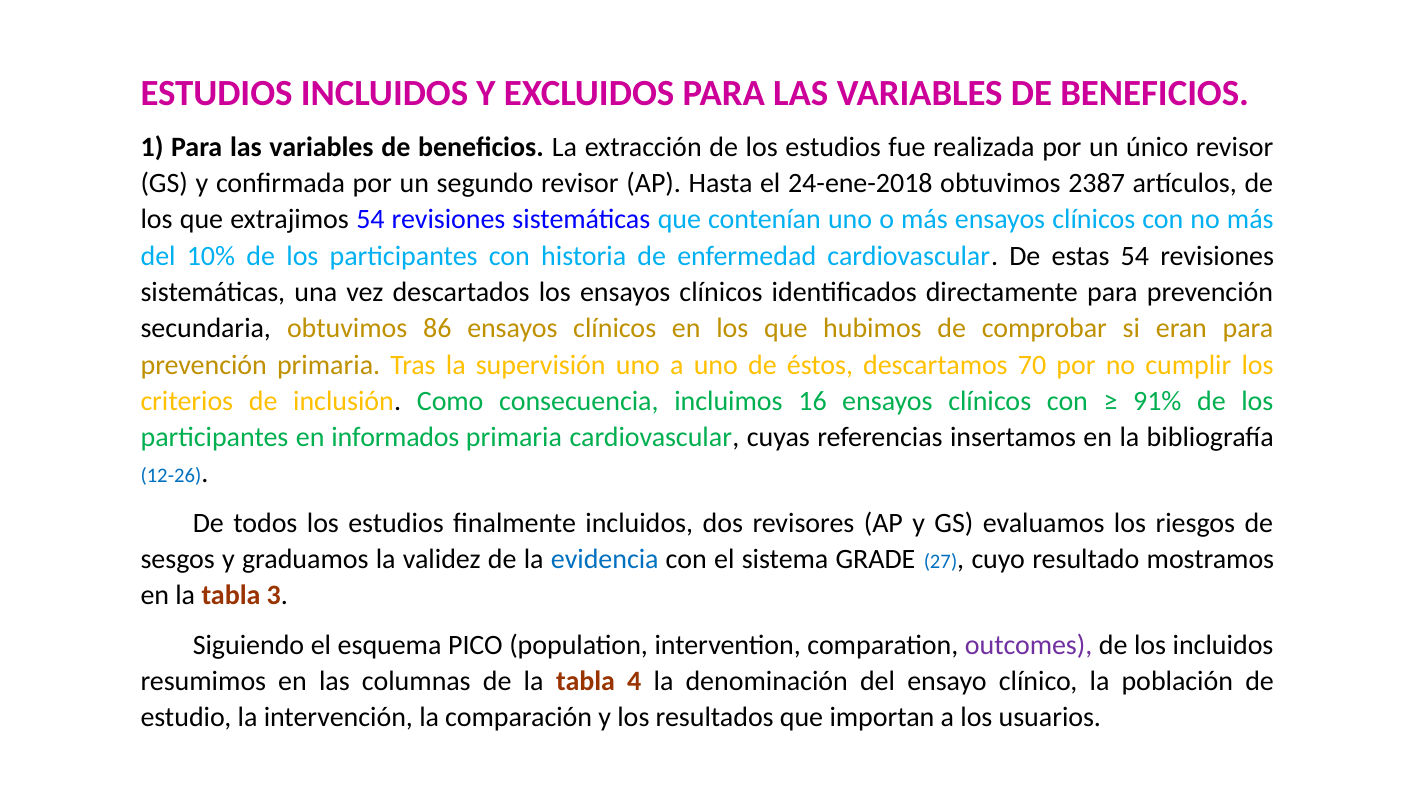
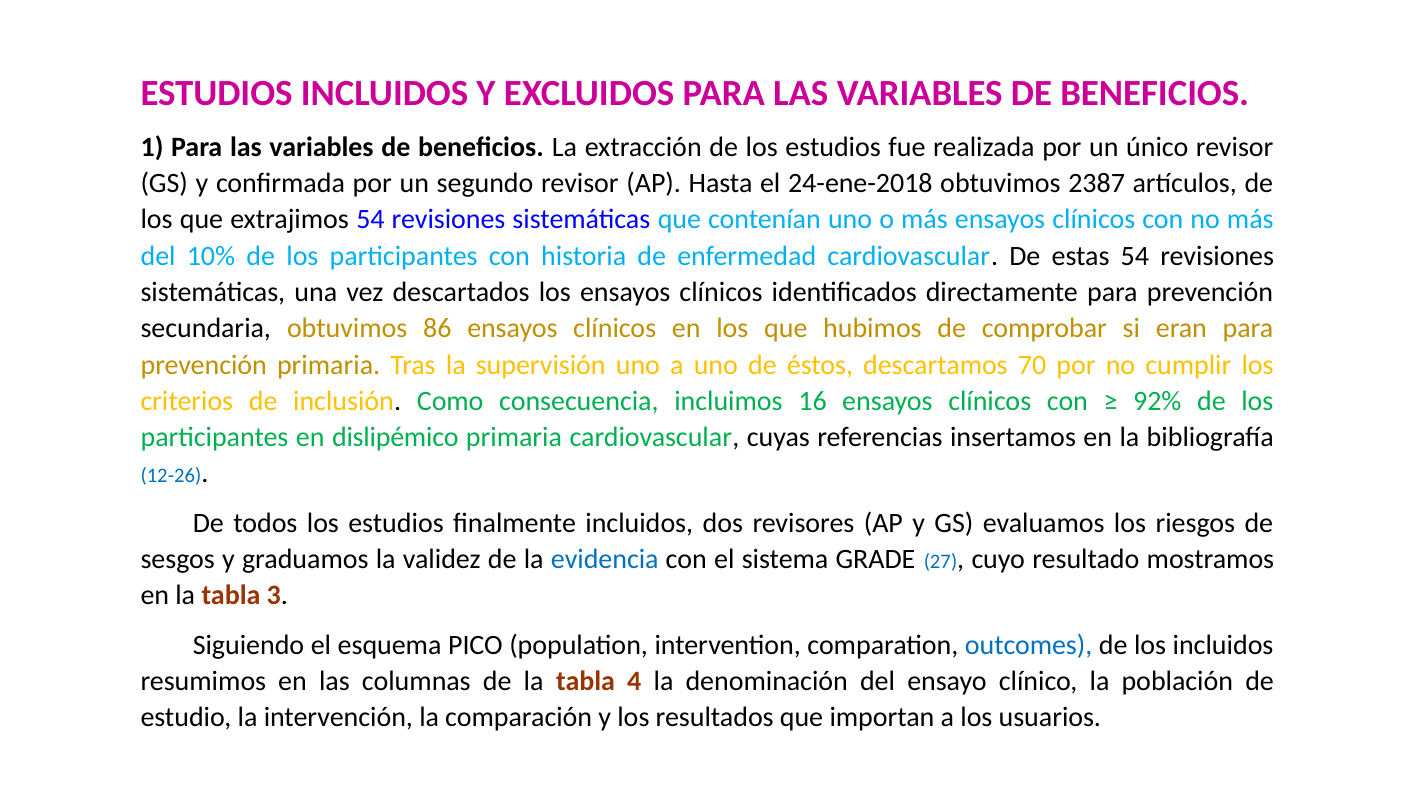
91%: 91% -> 92% (1157, 401)
informados: informados -> dislipémico (395, 437)
outcomes colour: purple -> blue (1029, 645)
